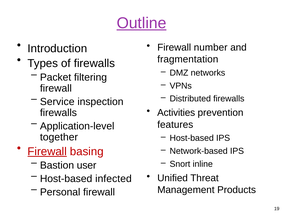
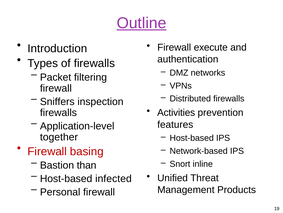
number: number -> execute (211, 47)
fragmentation: fragmentation -> authentication (188, 59)
Service: Service -> Sniffers (57, 101)
Firewall underline: present -> none (47, 151)
user: user -> than (87, 165)
